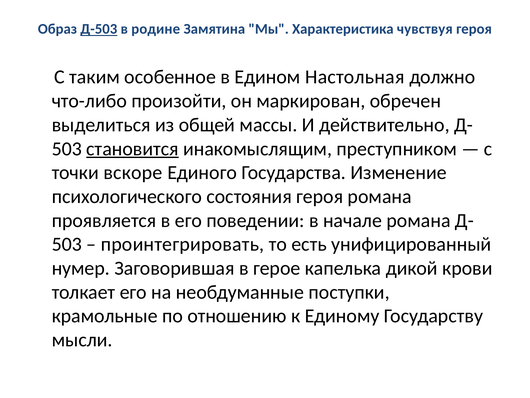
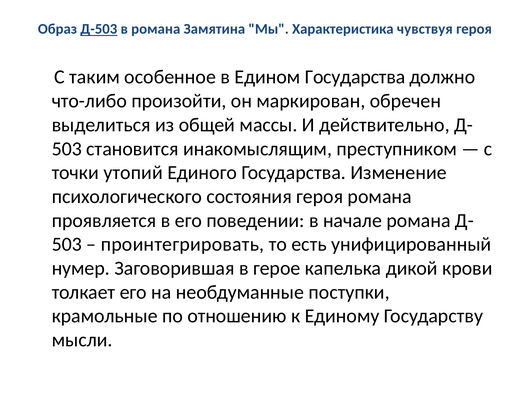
в родине: родине -> романа (156, 29)
Едином Настольная: Настольная -> Государства (355, 77)
становится underline: present -> none (132, 149)
вскоре: вскоре -> утопий (133, 172)
